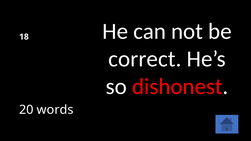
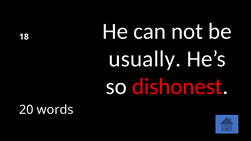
correct: correct -> usually (145, 59)
